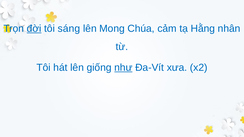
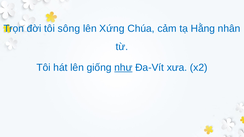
đời underline: present -> none (34, 29)
sáng: sáng -> sông (69, 29)
Mong: Mong -> Xứng (112, 29)
